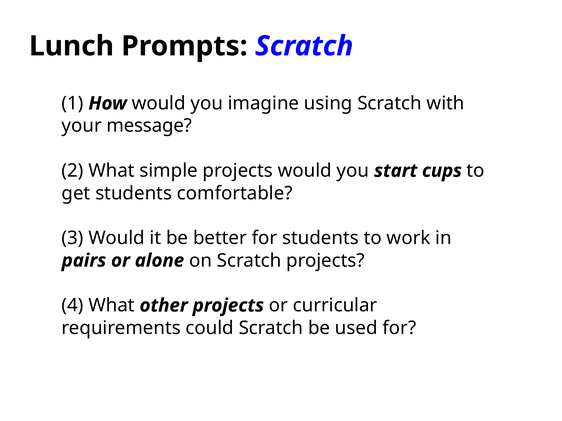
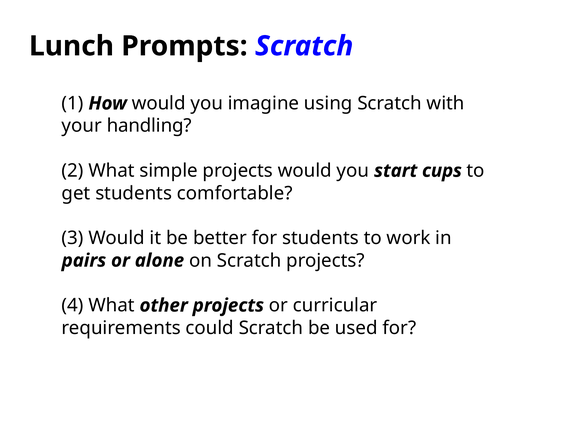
message: message -> handling (149, 126)
